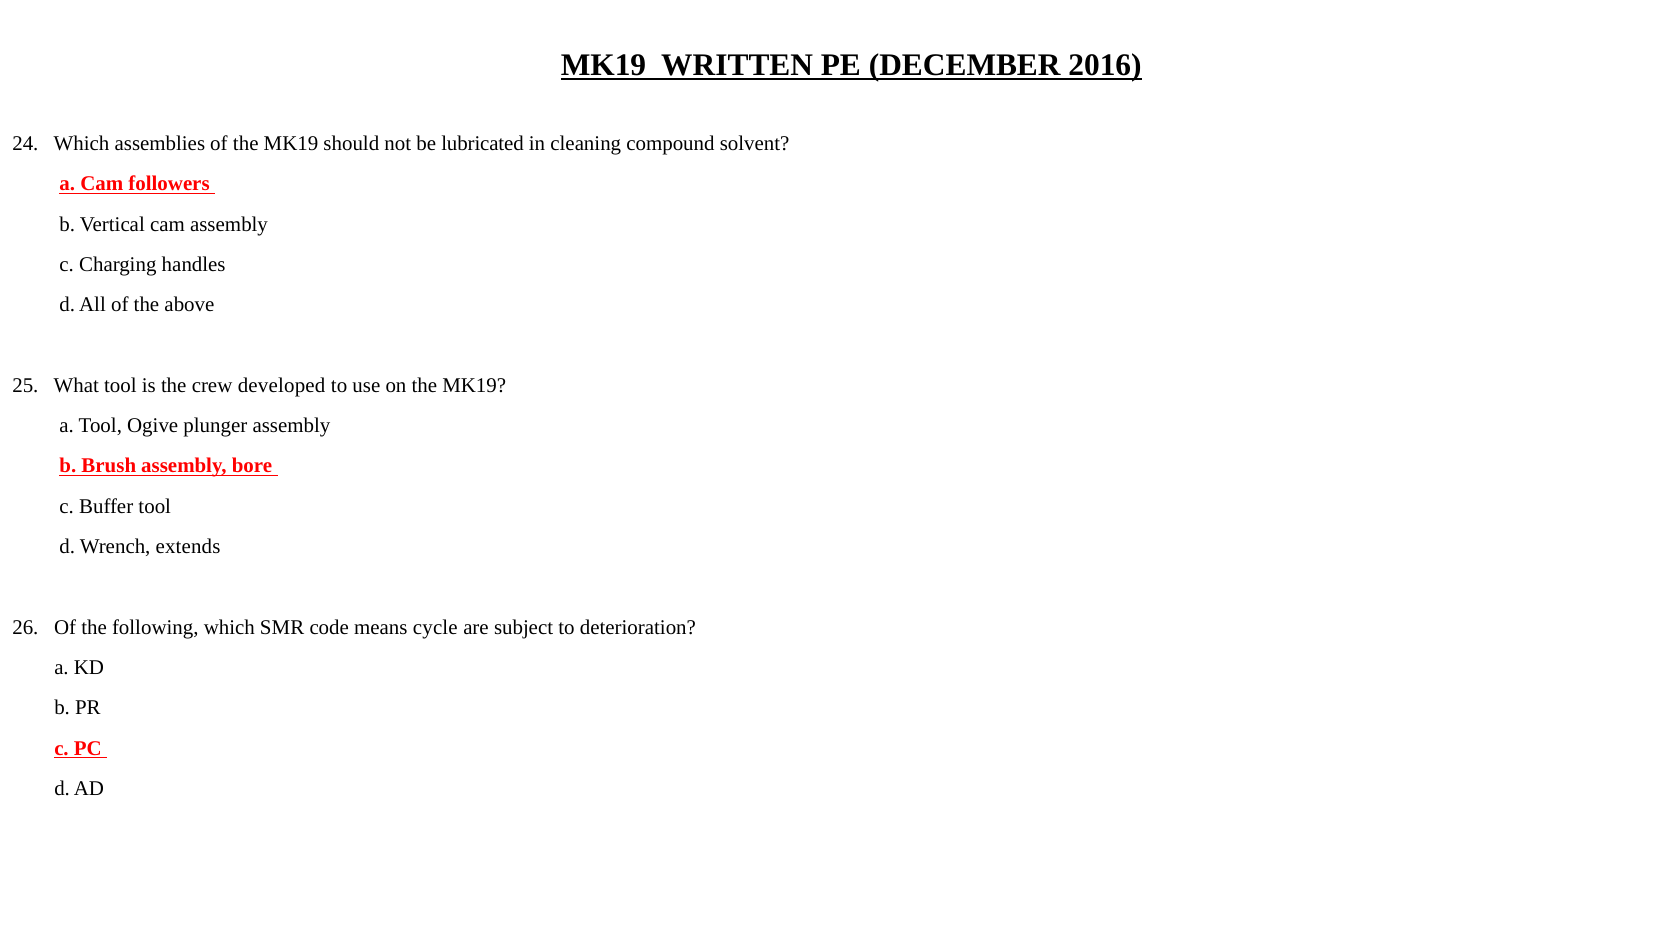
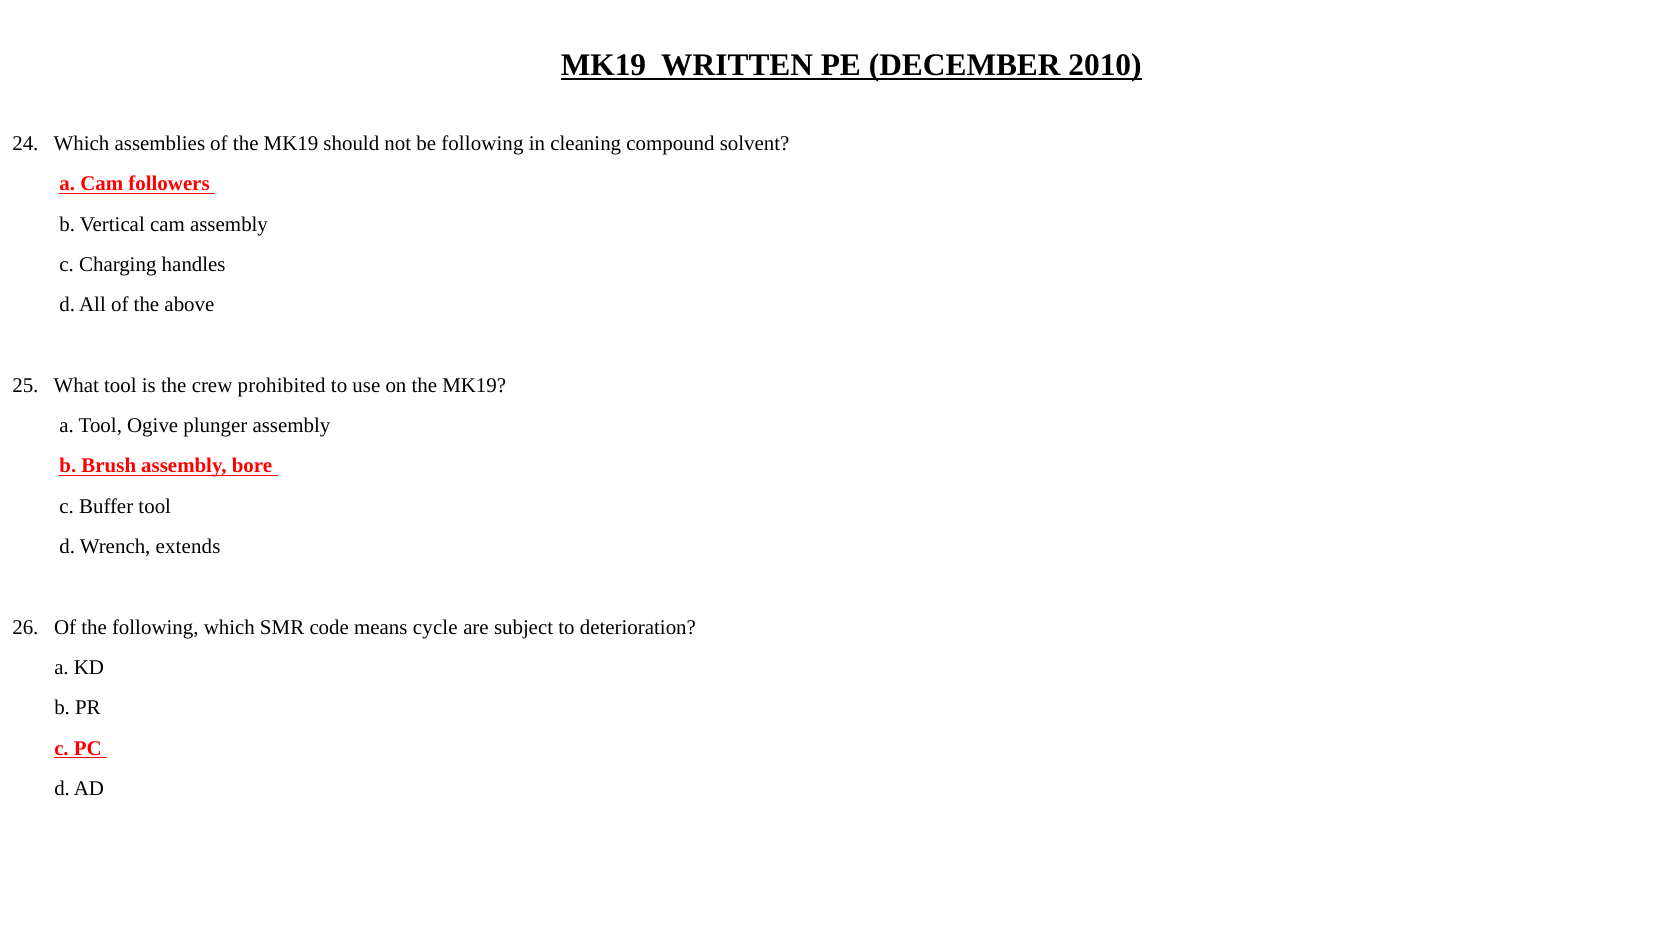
2016: 2016 -> 2010 (1105, 65)
be lubricated: lubricated -> following (482, 144)
developed: developed -> prohibited (282, 385)
